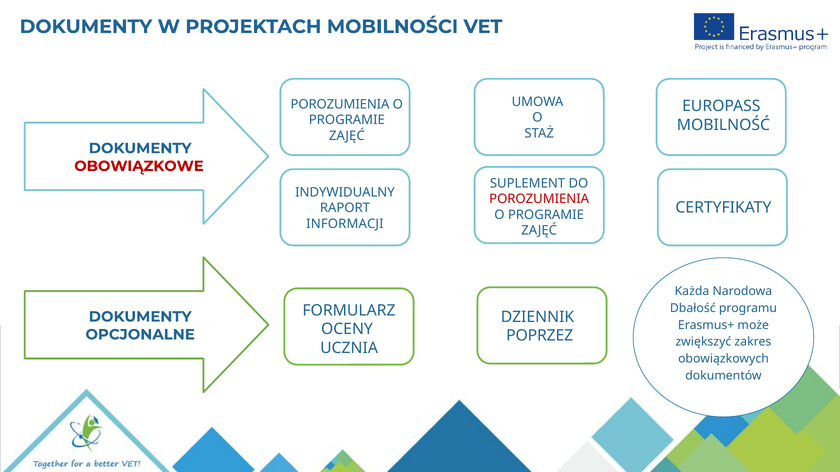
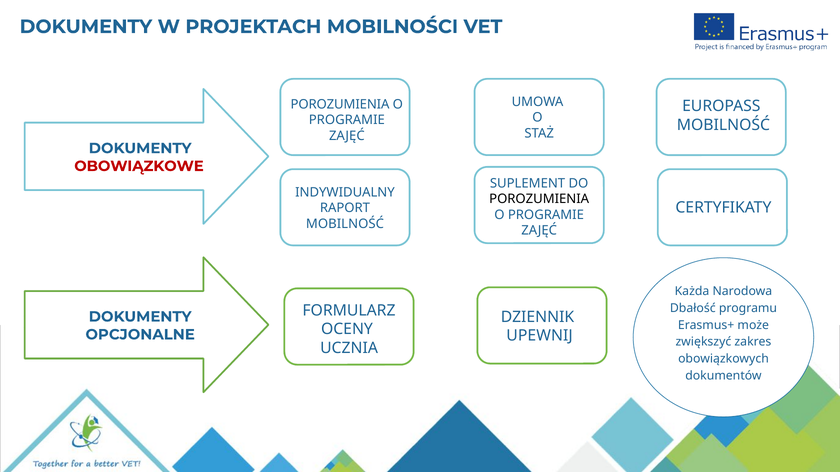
POROZUMIENIA colour: red -> black (539, 199)
INFORMACJI: INFORMACJI -> MOBILNOŚĆ (345, 224)
POPRZEZ: POPRZEZ -> UPEWNIJ (540, 336)
